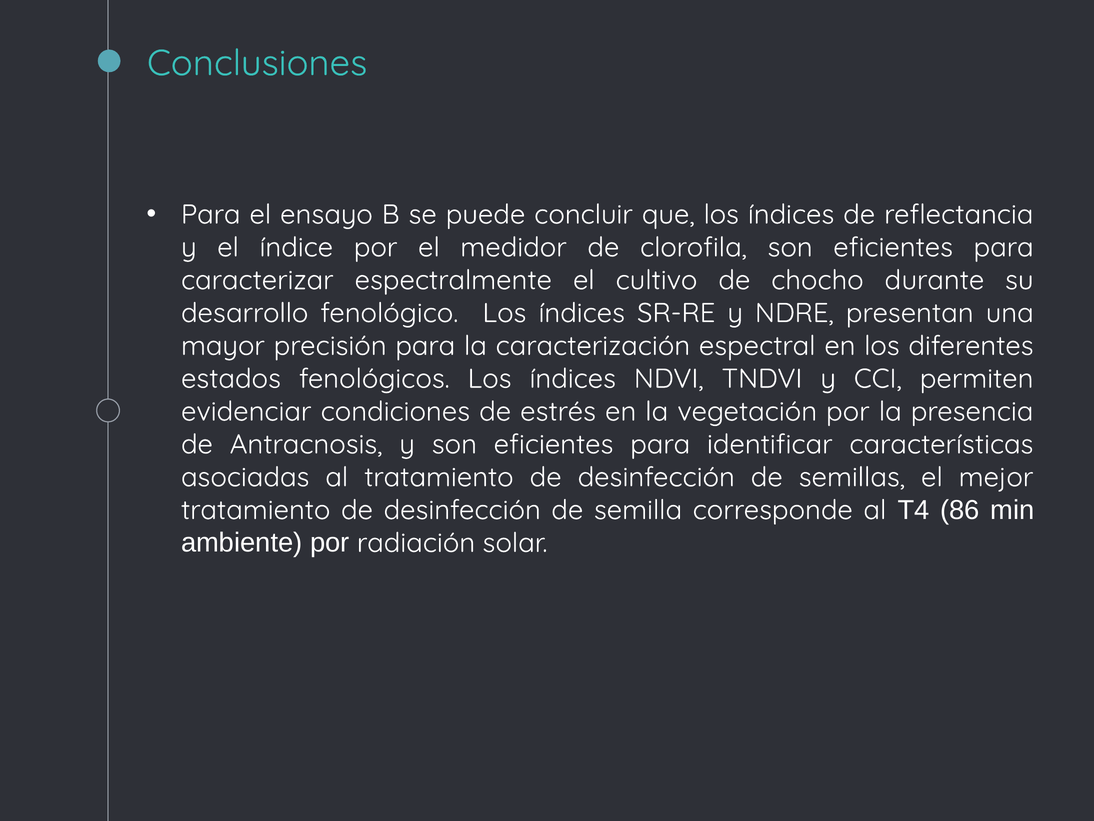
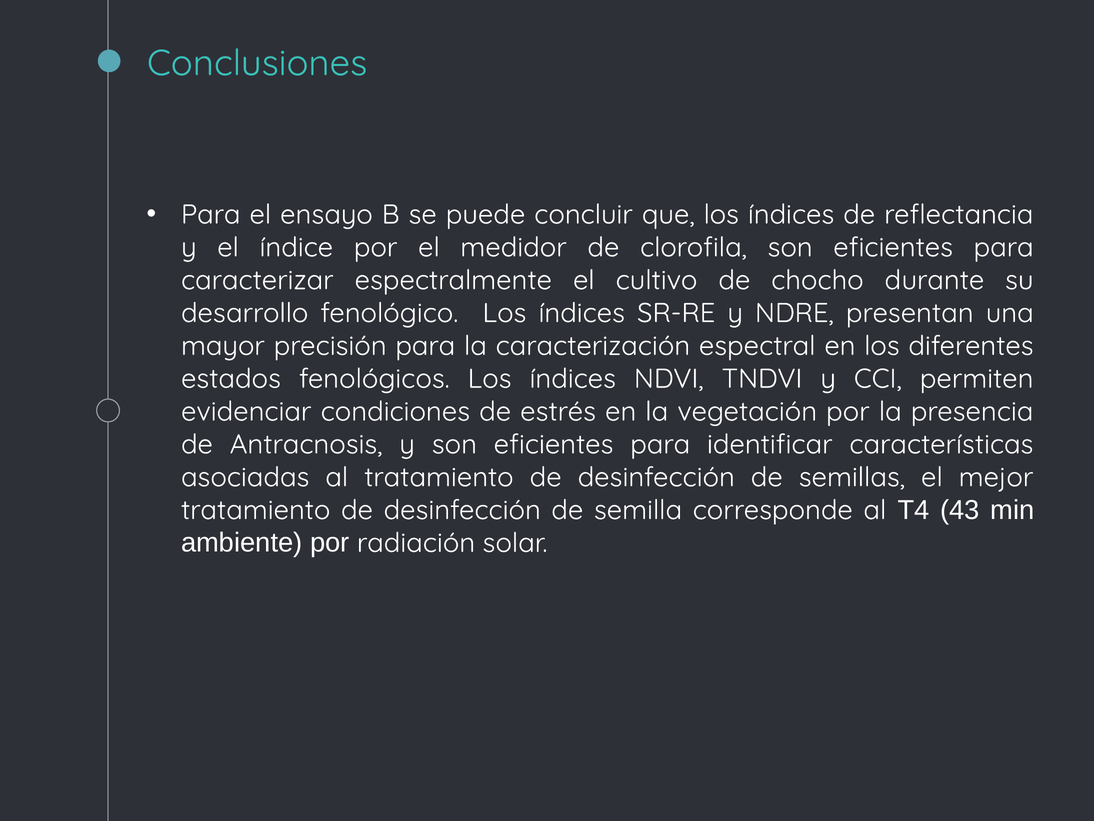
86: 86 -> 43 (960, 510)
